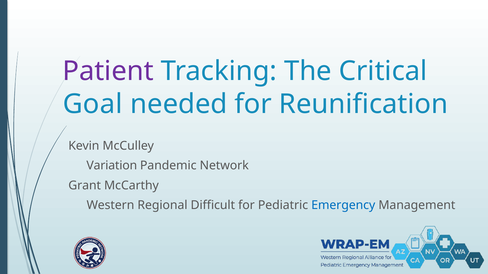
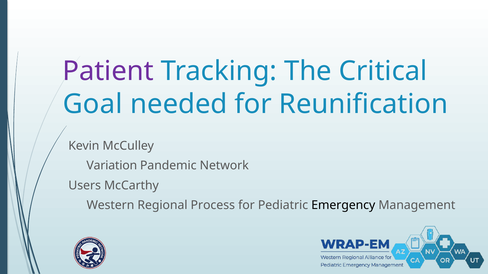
Grant: Grant -> Users (85, 186)
Difficult: Difficult -> Process (213, 205)
Emergency colour: blue -> black (343, 205)
